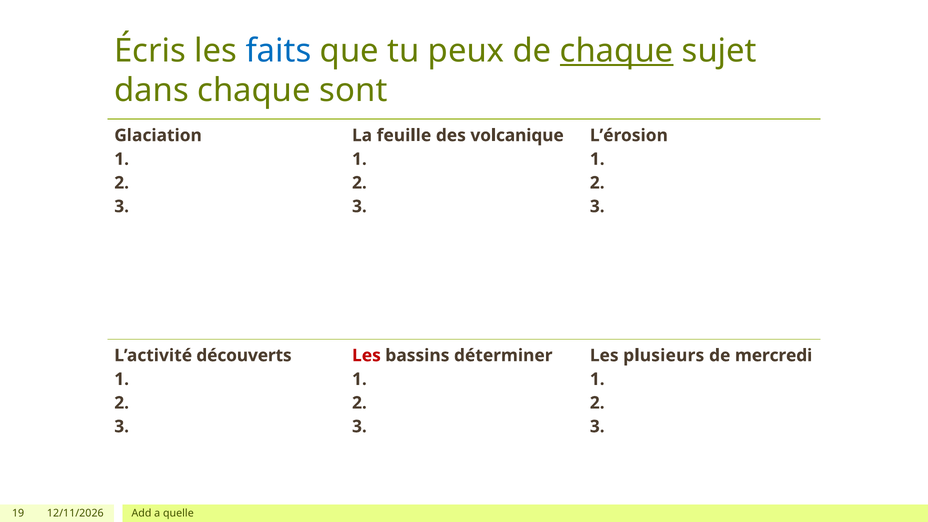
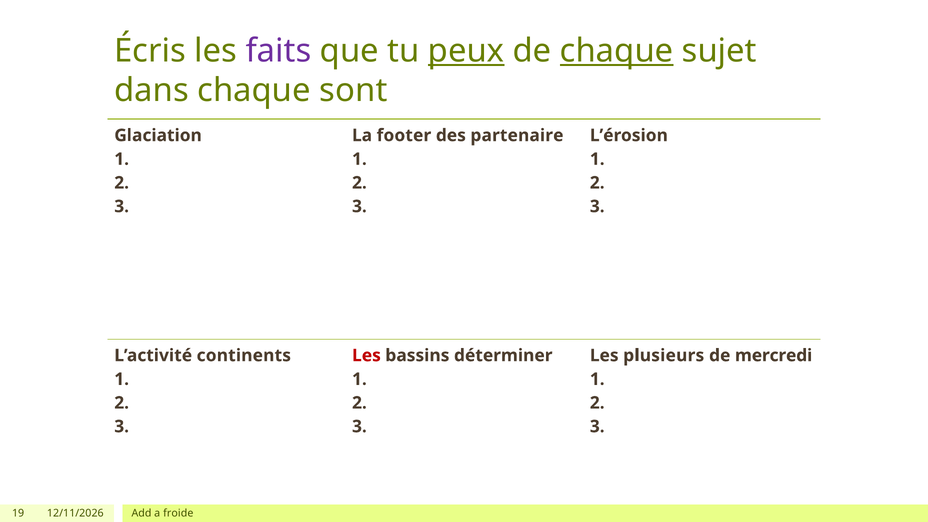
faits colour: blue -> purple (278, 51)
peux underline: none -> present (466, 51)
feuille: feuille -> footer (404, 135)
volcanique: volcanique -> partenaire (517, 135)
découverts: découverts -> continents (244, 355)
quelle: quelle -> froide (178, 513)
